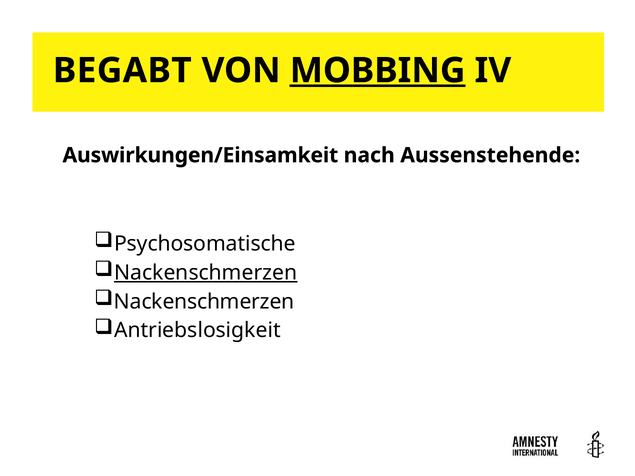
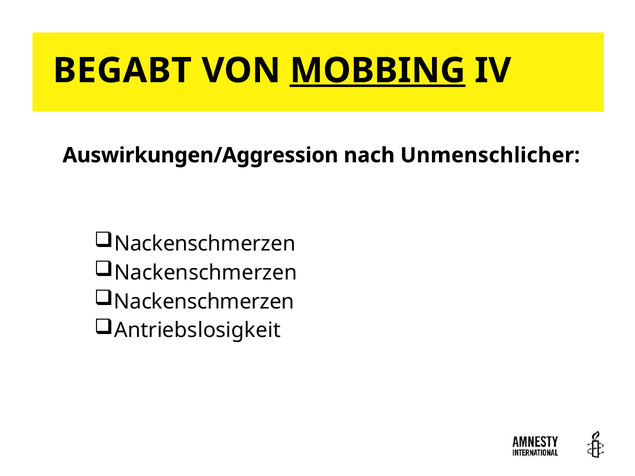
Auswirkungen/Einsamkeit: Auswirkungen/Einsamkeit -> Auswirkungen/Aggression (200, 155)
Aussenstehende: Aussenstehende -> Unmenschlicher (490, 155)
Psychosomatische: Psychosomatische -> Nackenschmerzen (205, 244)
Nackenschmerzen underline: present -> none (206, 273)
